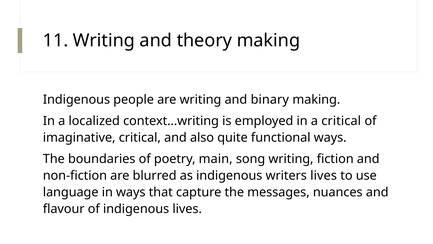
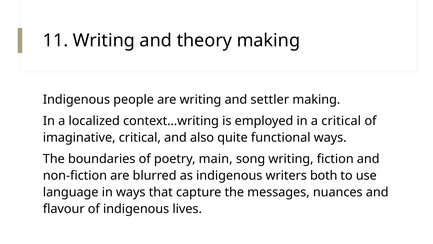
binary: binary -> settler (270, 100)
writers lives: lives -> both (324, 175)
